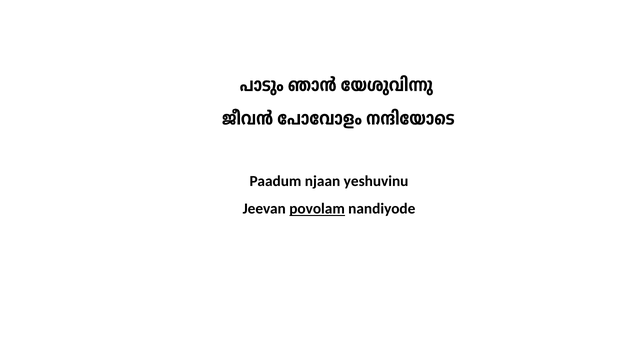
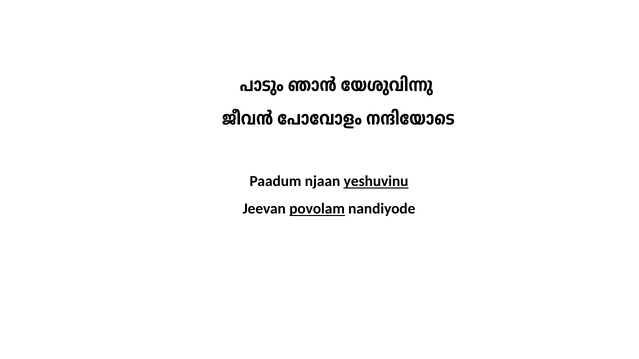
yeshuvinu underline: none -> present (376, 182)
